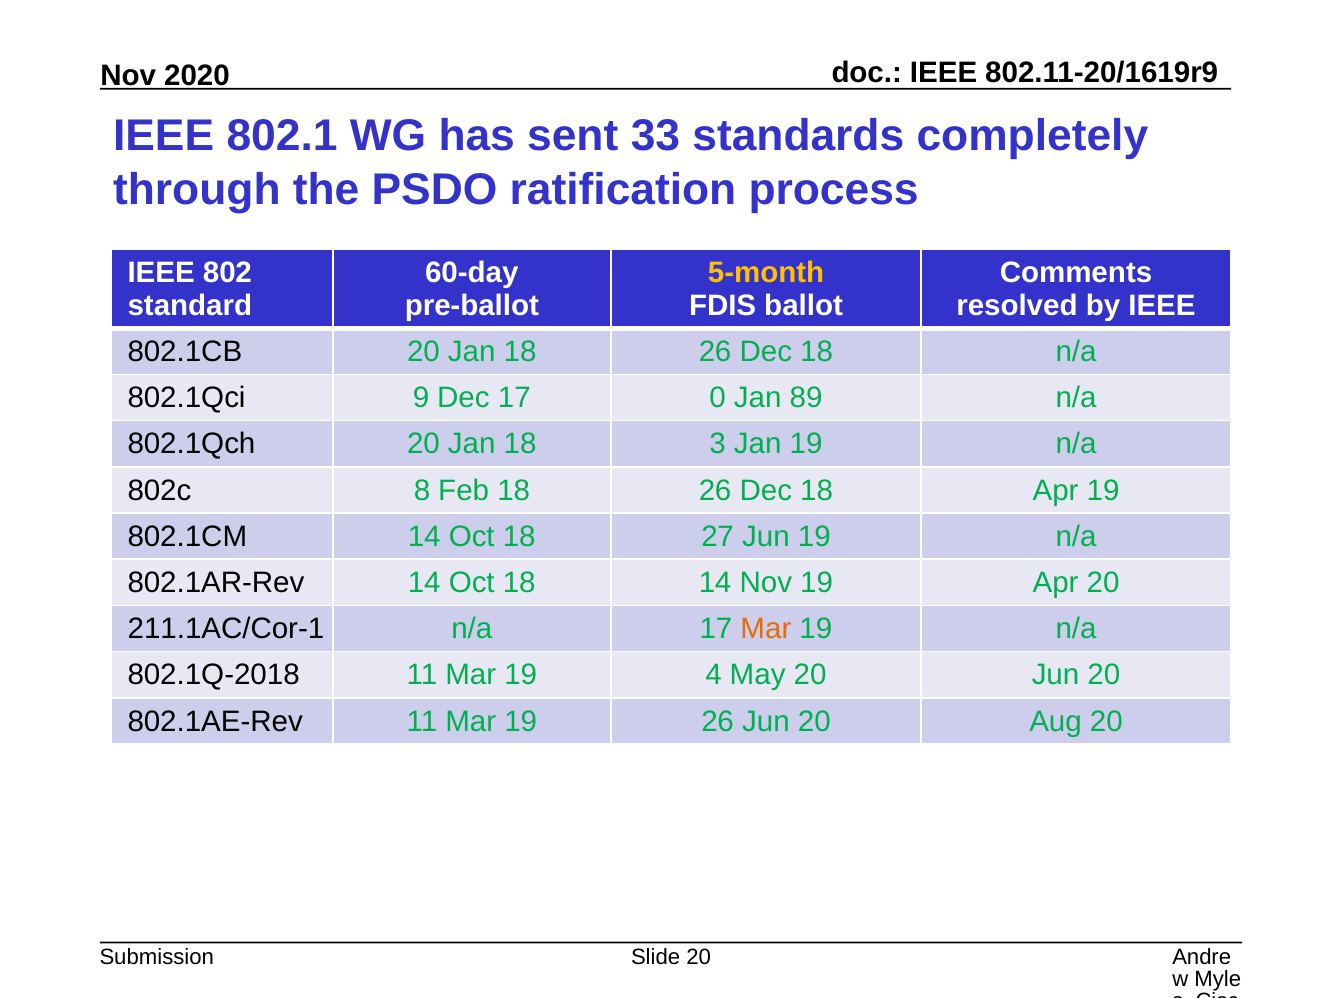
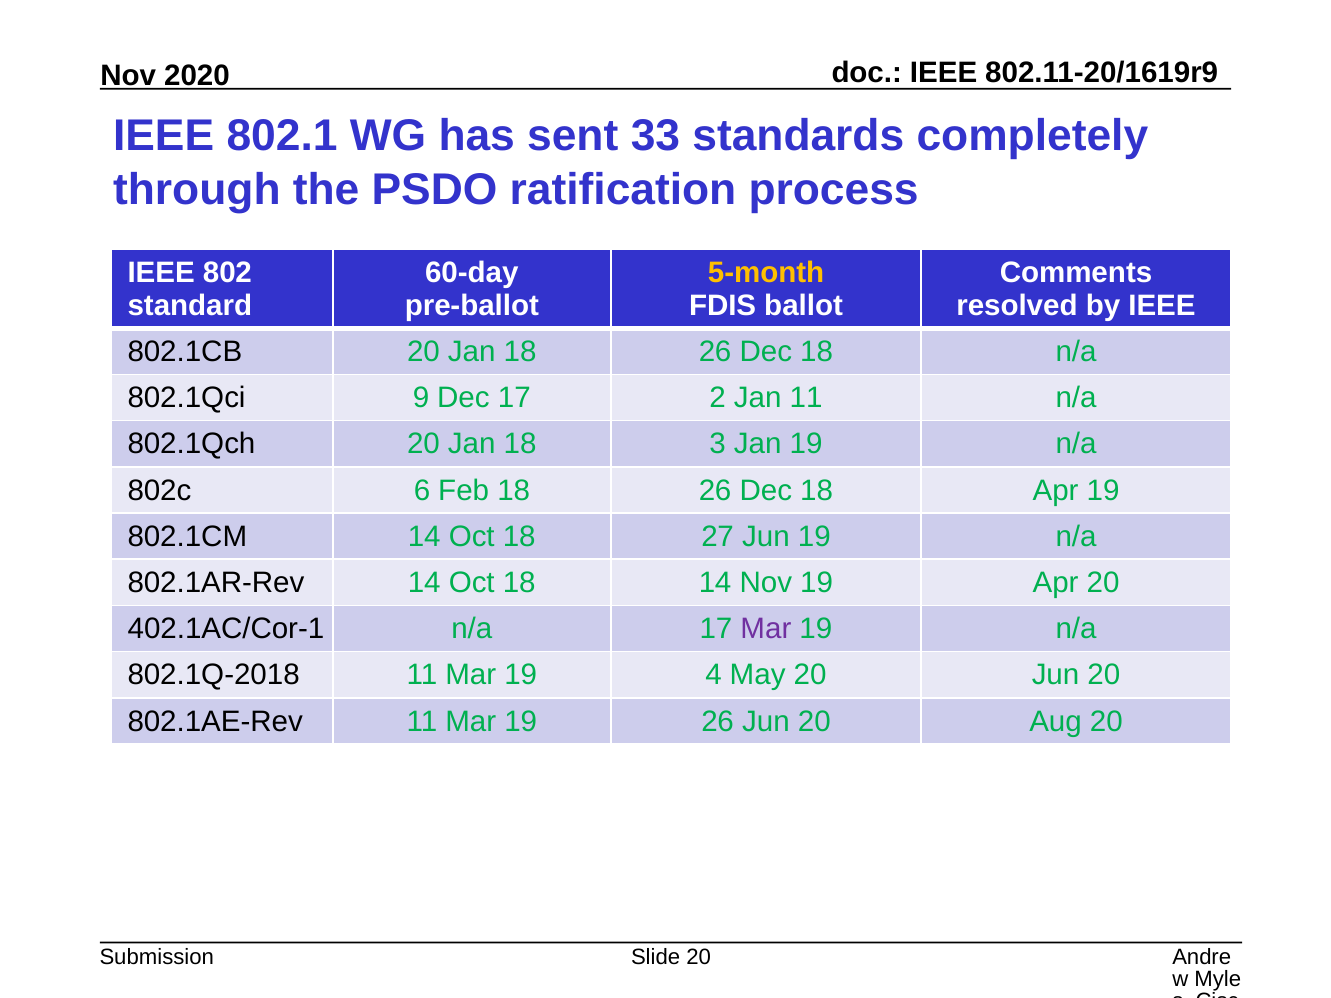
0: 0 -> 2 (718, 398)
Jan 89: 89 -> 11 (806, 398)
8: 8 -> 6 (422, 490)
211.1AC/Cor-1: 211.1AC/Cor-1 -> 402.1AC/Cor-1 (226, 629)
Mar colour: orange -> purple (766, 629)
